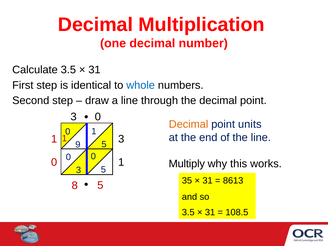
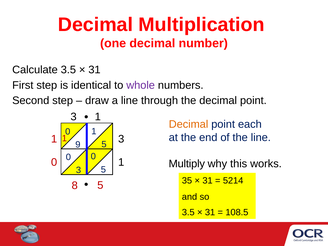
whole colour: blue -> purple (141, 85)
0: 0 -> 1 (98, 117)
units: units -> each (250, 124)
8613: 8613 -> 5214 (233, 181)
